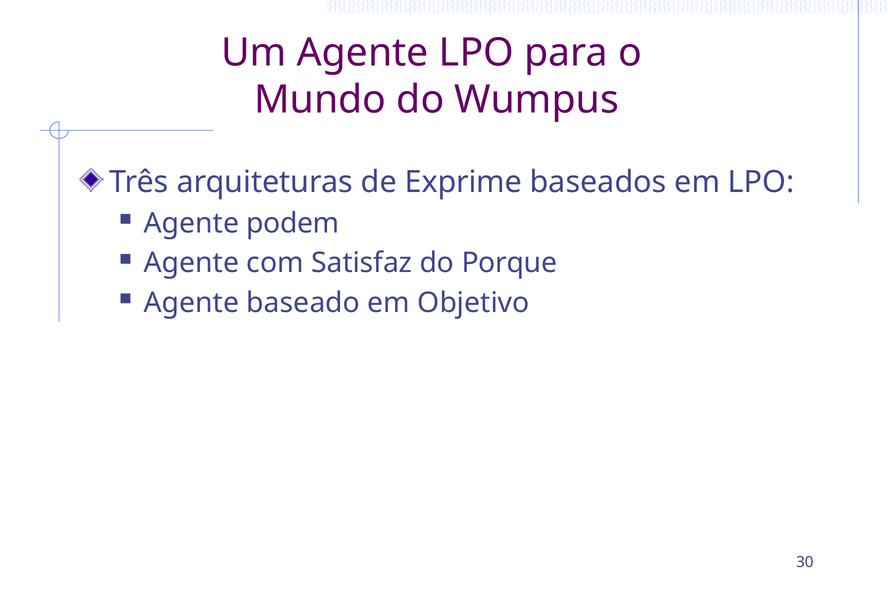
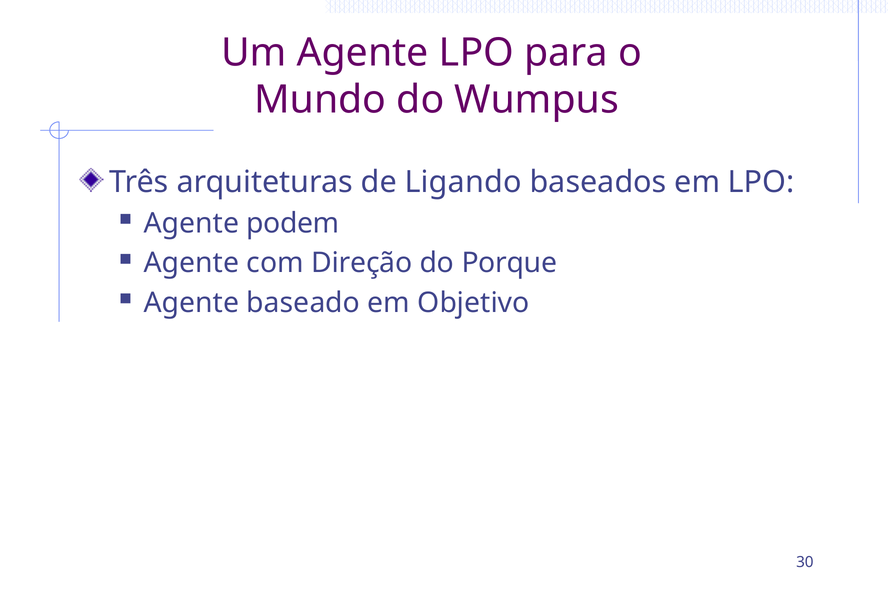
Exprime: Exprime -> Ligando (463, 182)
Satisfaz: Satisfaz -> Direção (362, 263)
